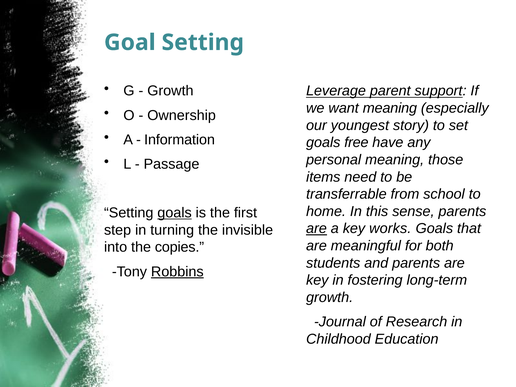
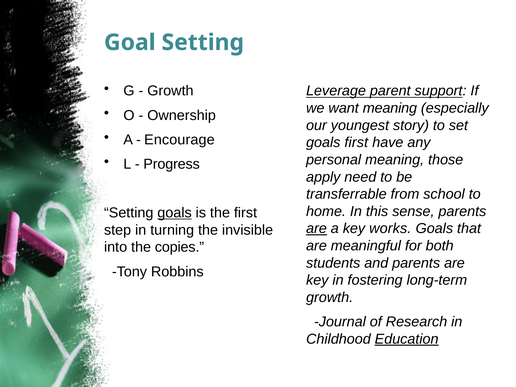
Information: Information -> Encourage (179, 140)
goals free: free -> first (356, 143)
Passage: Passage -> Progress (172, 164)
items: items -> apply (323, 177)
Robbins underline: present -> none (177, 272)
Education underline: none -> present (407, 339)
